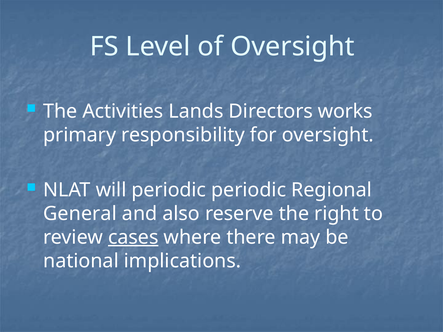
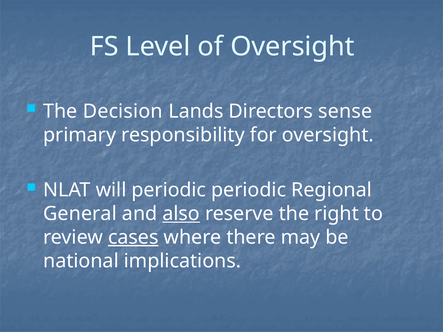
Activities: Activities -> Decision (123, 111)
works: works -> sense (345, 111)
also underline: none -> present (181, 214)
